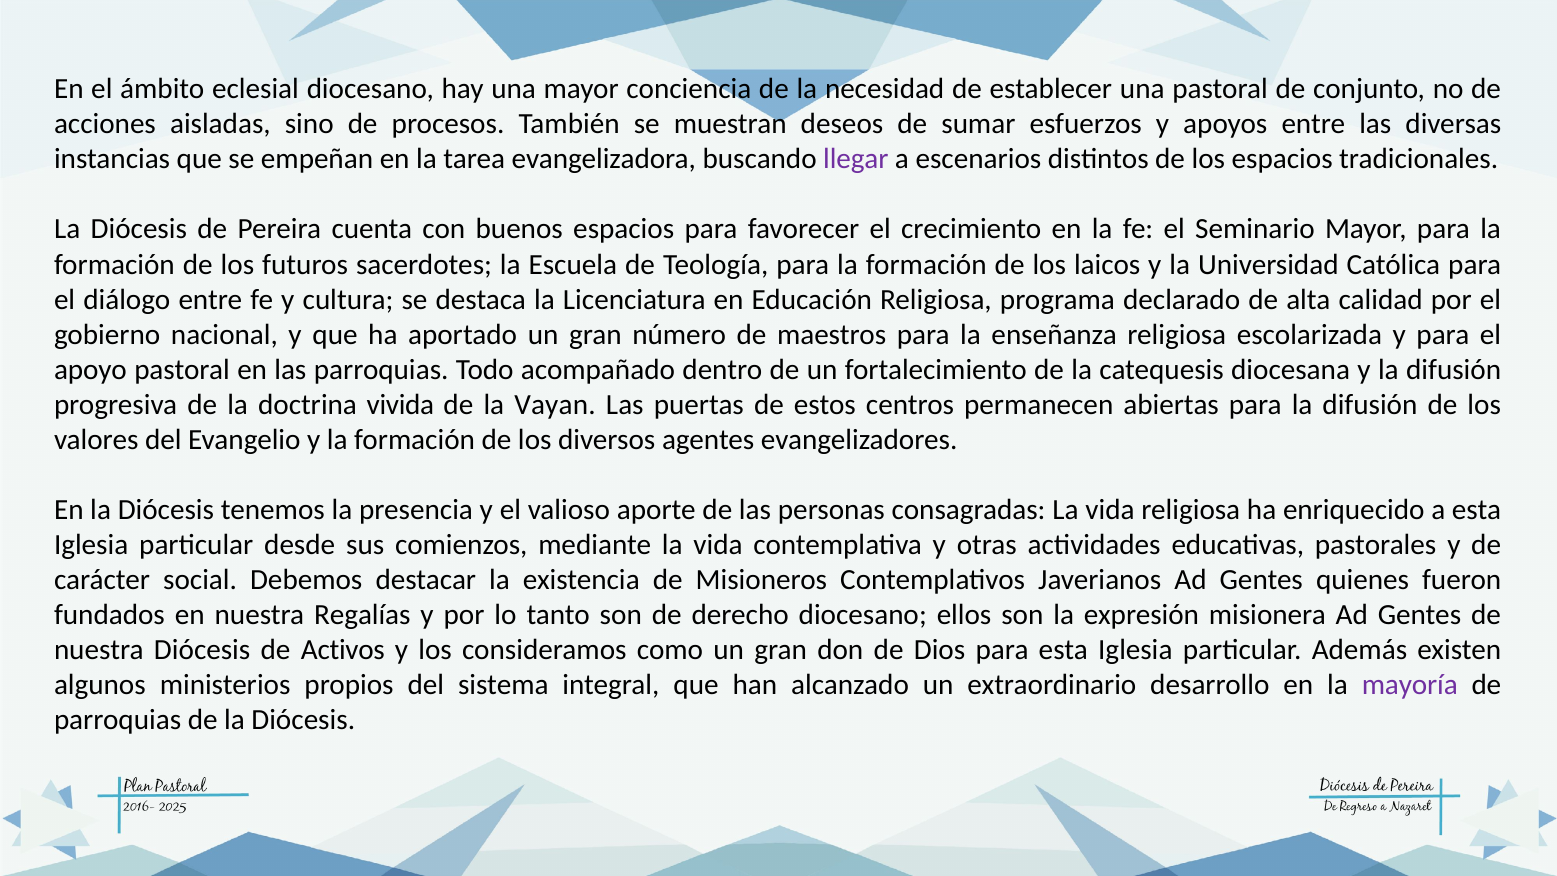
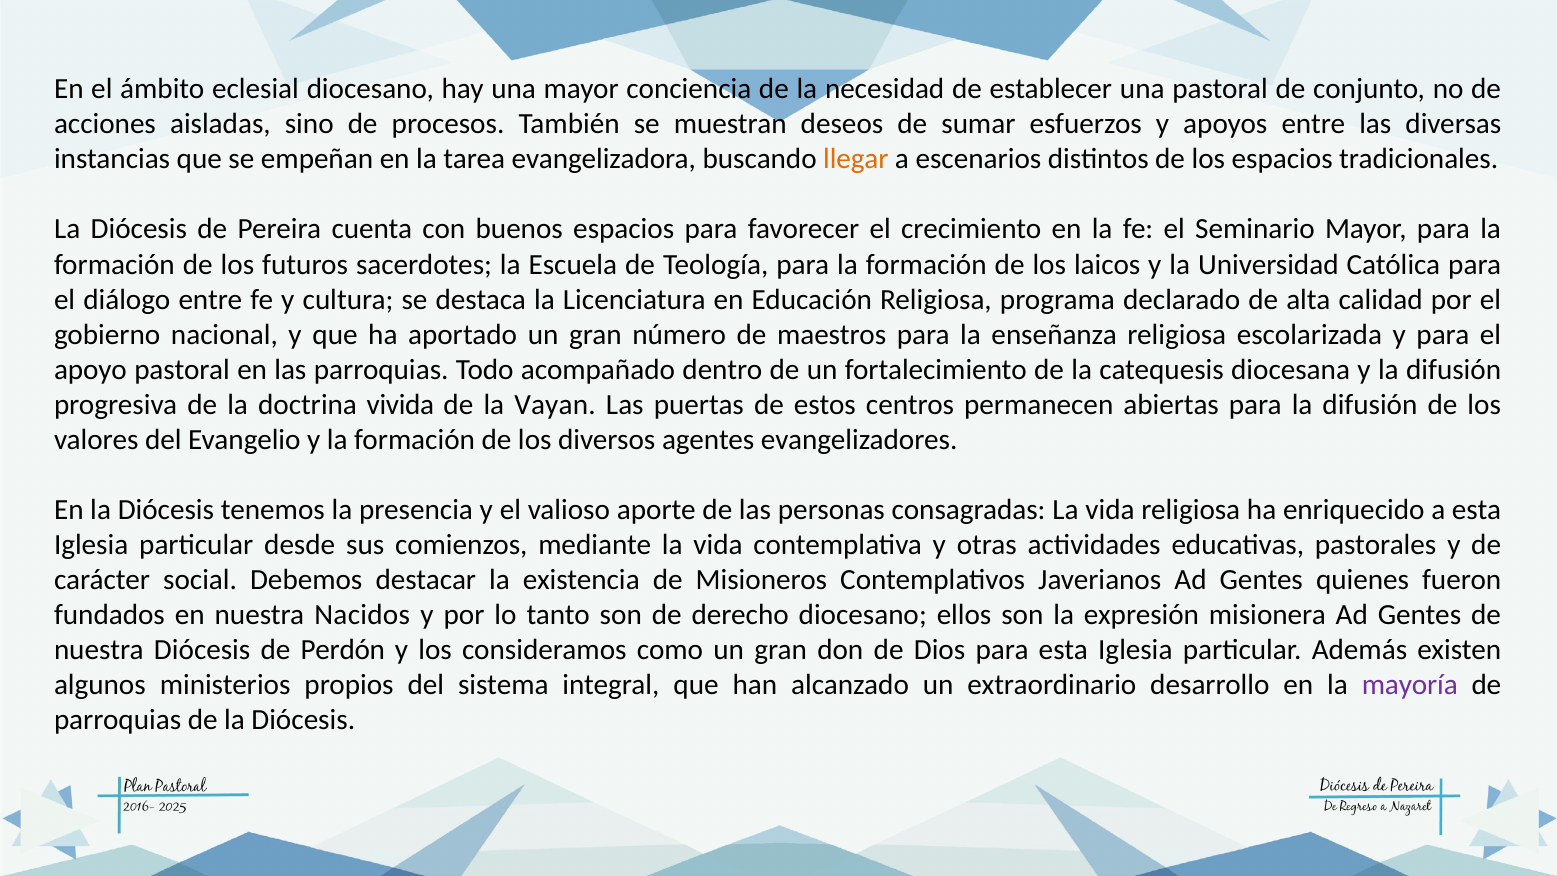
llegar colour: purple -> orange (856, 159)
Regalías: Regalías -> Nacidos (362, 615)
Activos: Activos -> Perdón (343, 650)
